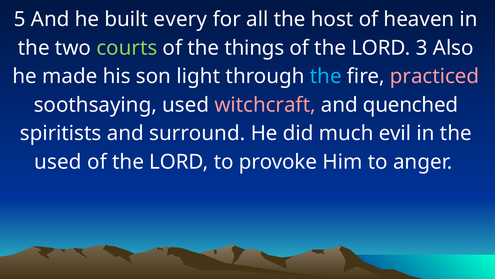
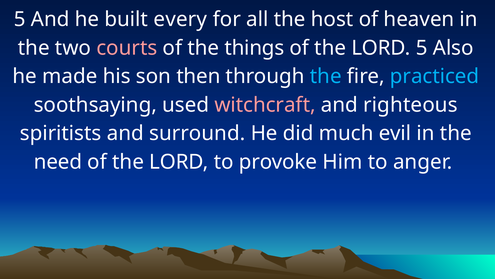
courts colour: light green -> pink (127, 48)
LORD 3: 3 -> 5 (422, 48)
light: light -> then (198, 76)
practiced colour: pink -> light blue (435, 76)
quenched: quenched -> righteous (410, 105)
used: used -> need (58, 162)
